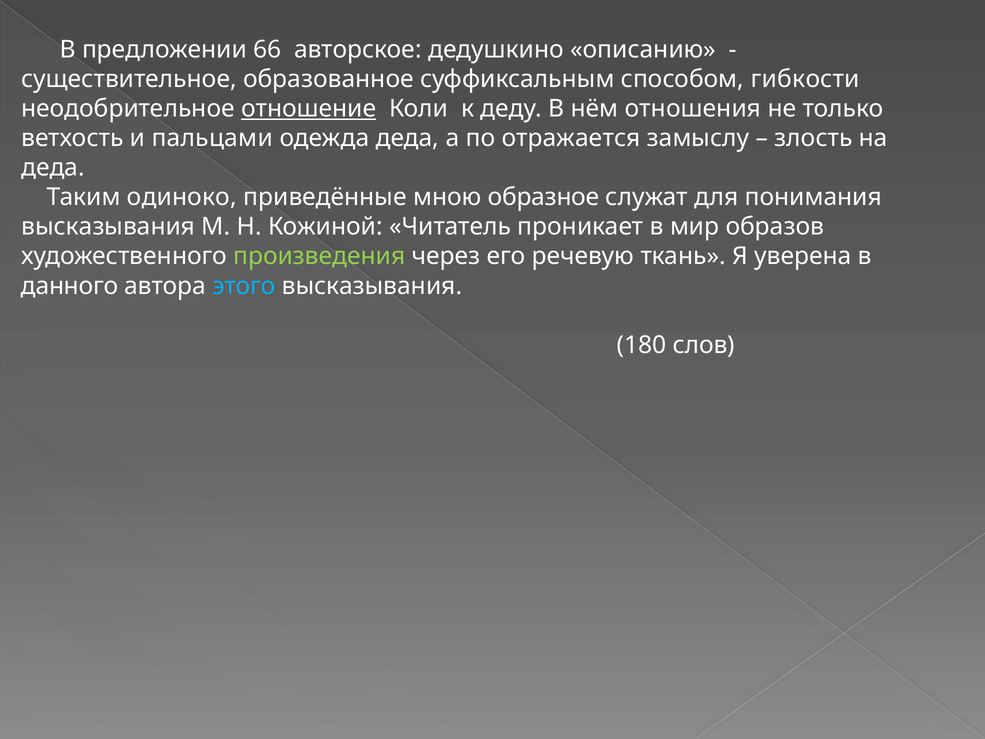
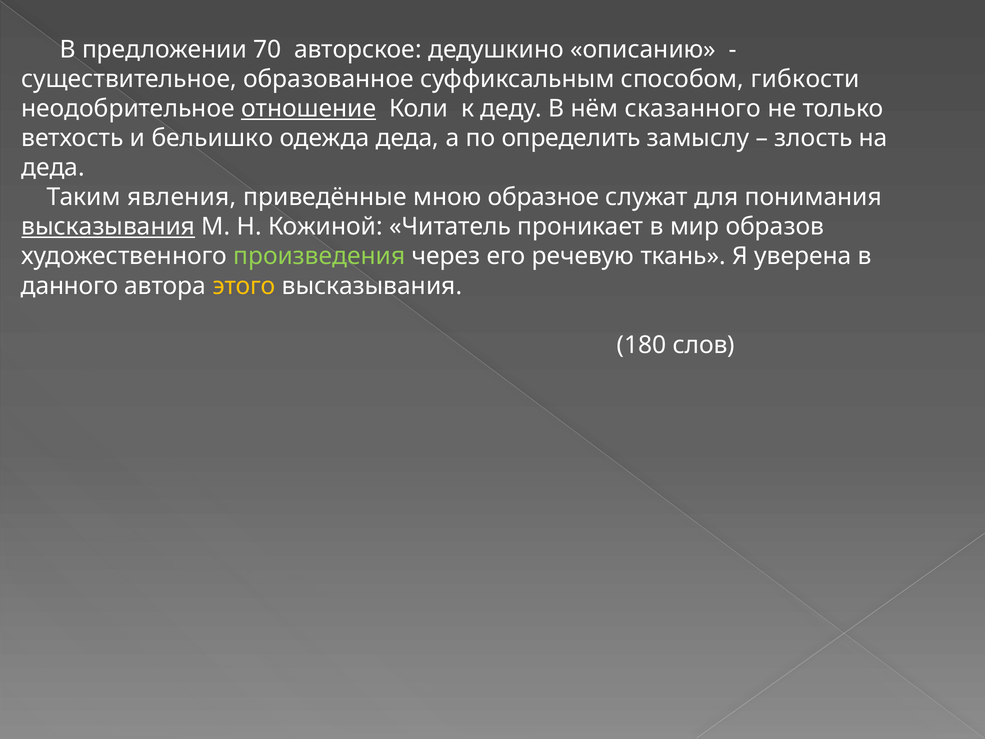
66: 66 -> 70 (267, 49)
отношения: отношения -> сказанного (693, 108)
пальцами: пальцами -> бельишко (212, 138)
отражается: отражается -> определить (571, 138)
одиноко: одиноко -> явления (182, 197)
высказывания underline: none -> present (108, 227)
этого colour: light blue -> yellow (244, 286)
